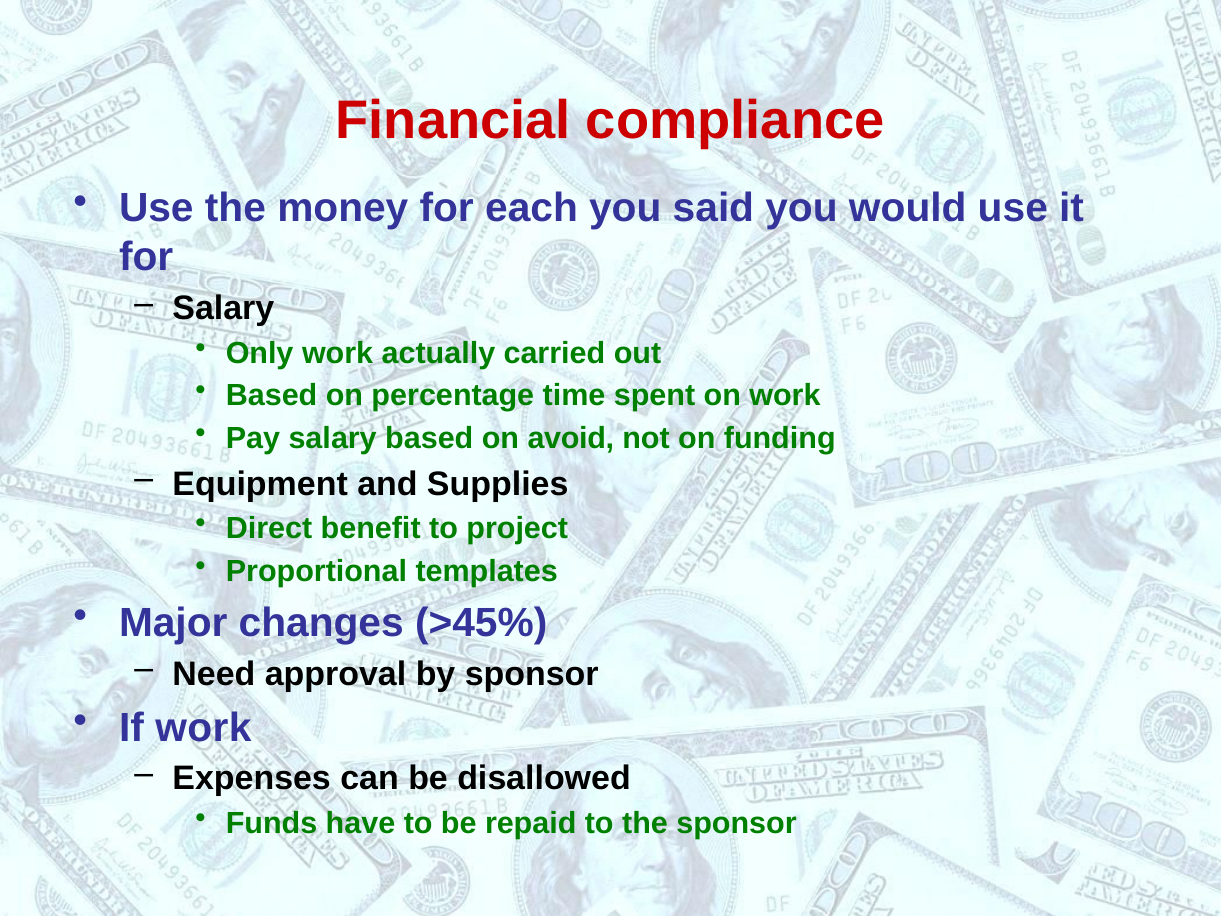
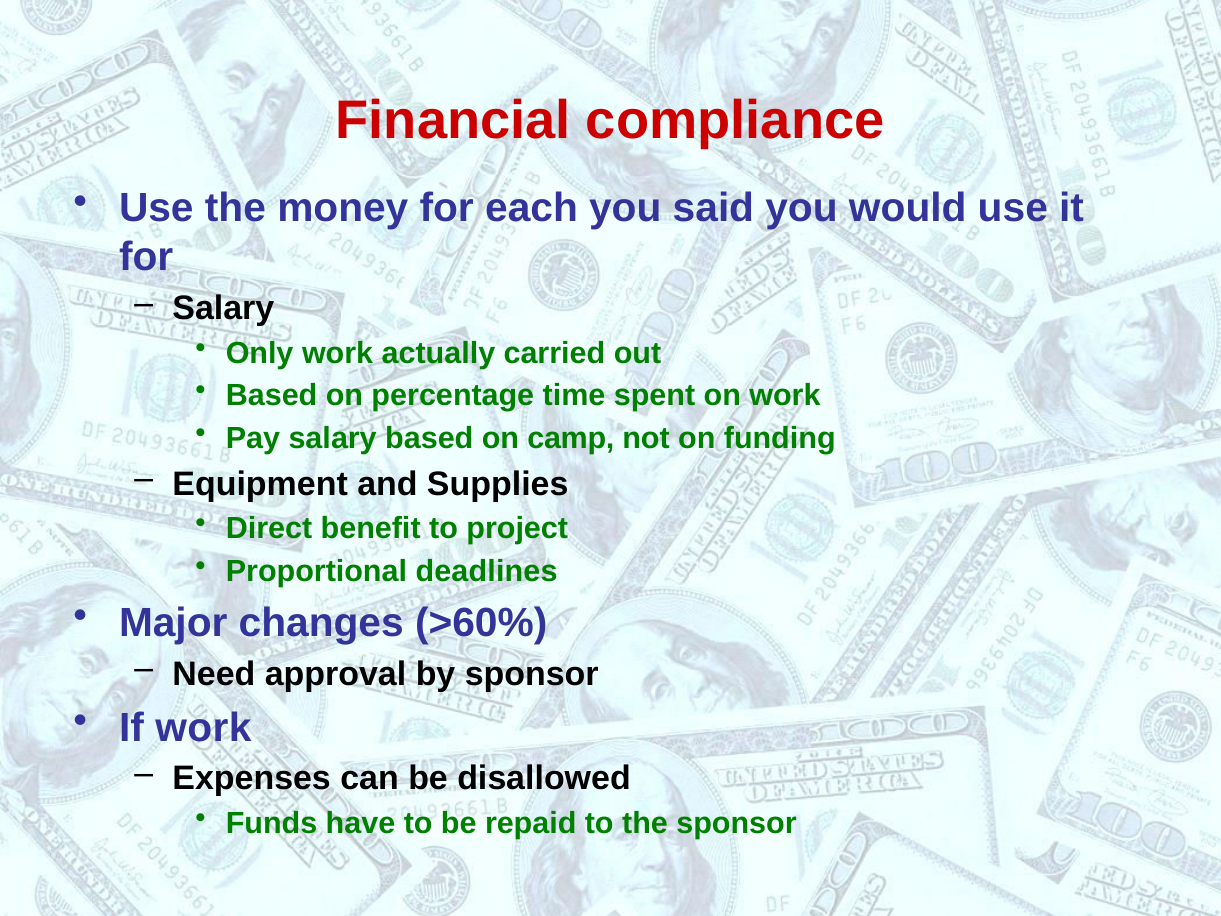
avoid: avoid -> camp (571, 438)
templates: templates -> deadlines (487, 571)
>45%: >45% -> >60% (481, 623)
